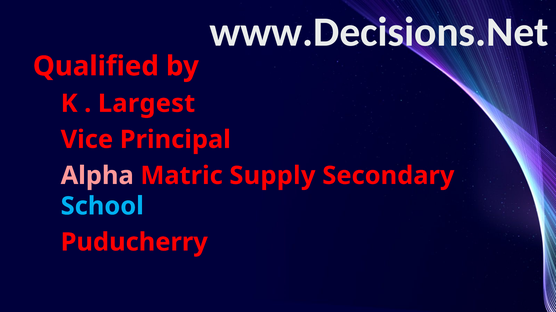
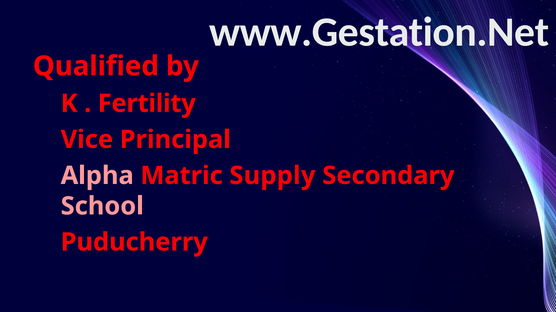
www.Decisions.Net: www.Decisions.Net -> www.Gestation.Net (379, 32)
Largest: Largest -> Fertility (147, 104)
School colour: light blue -> pink (102, 207)
